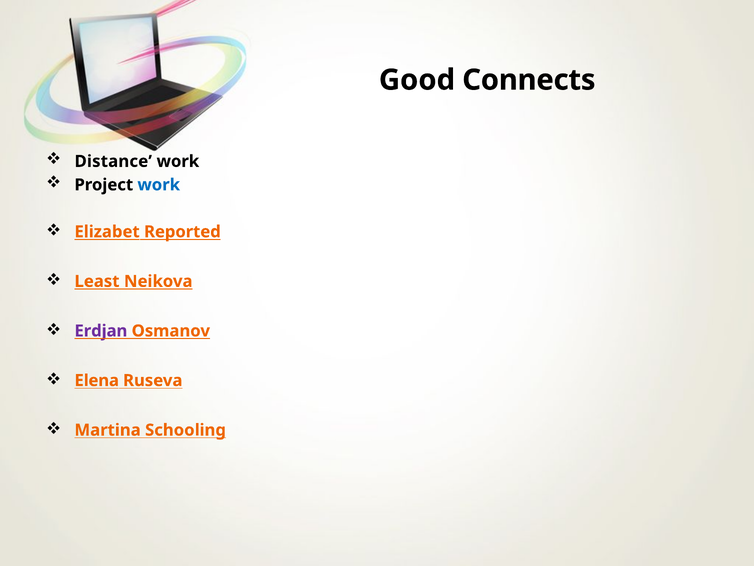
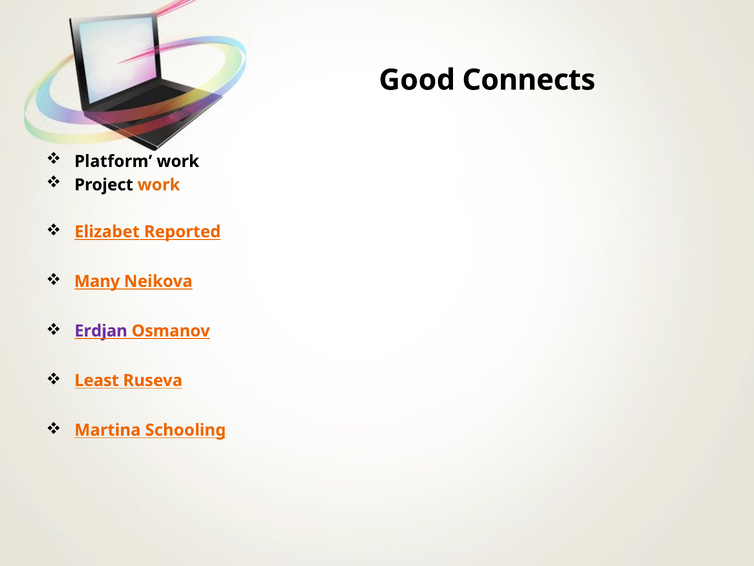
Distance: Distance -> Platform (113, 161)
work colour: blue -> orange (159, 185)
Least: Least -> Many (97, 281)
Elena: Elena -> Least (97, 380)
